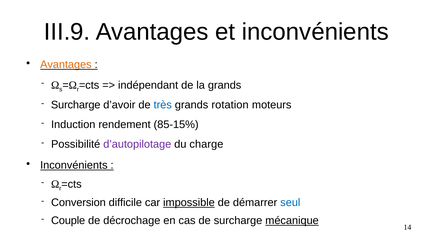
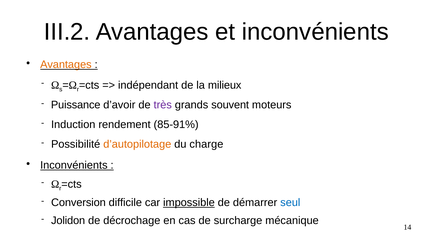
III.9: III.9 -> III.2 (67, 32)
la grands: grands -> milieux (225, 85)
Surcharge: Surcharge -> Puissance (76, 105)
très colour: blue -> purple (163, 105)
rotation: rotation -> souvent (230, 105)
85-15%: 85-15% -> 85-91% (176, 124)
d’autopilotage colour: purple -> orange (137, 144)
Couple: Couple -> Jolidon (68, 220)
mécanique underline: present -> none (292, 220)
